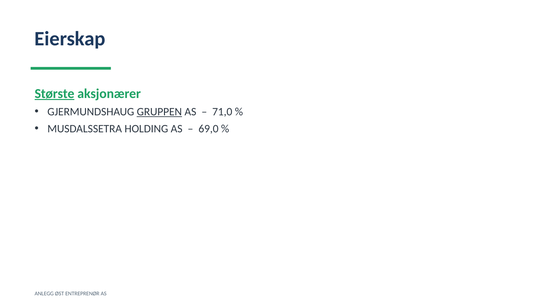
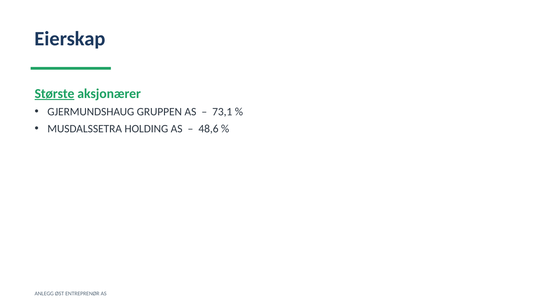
GRUPPEN underline: present -> none (159, 112)
71,0: 71,0 -> 73,1 (222, 112)
69,0: 69,0 -> 48,6 (208, 129)
